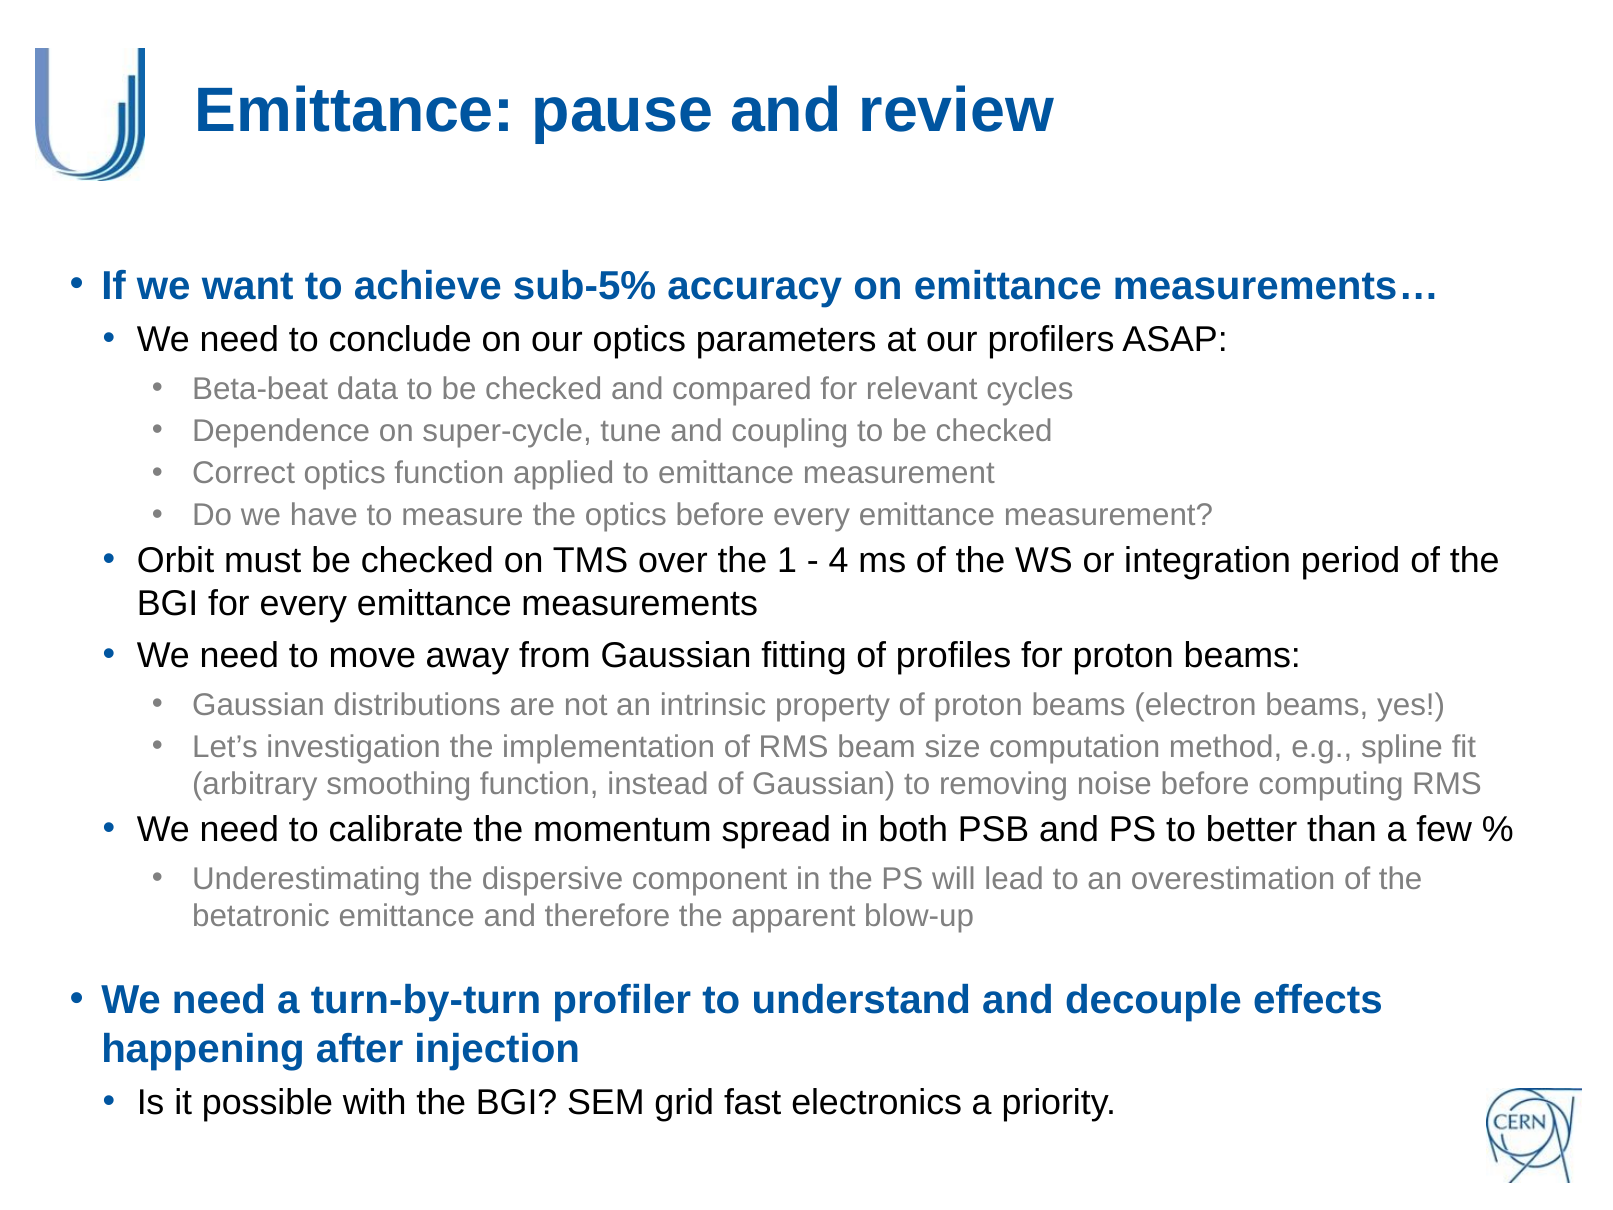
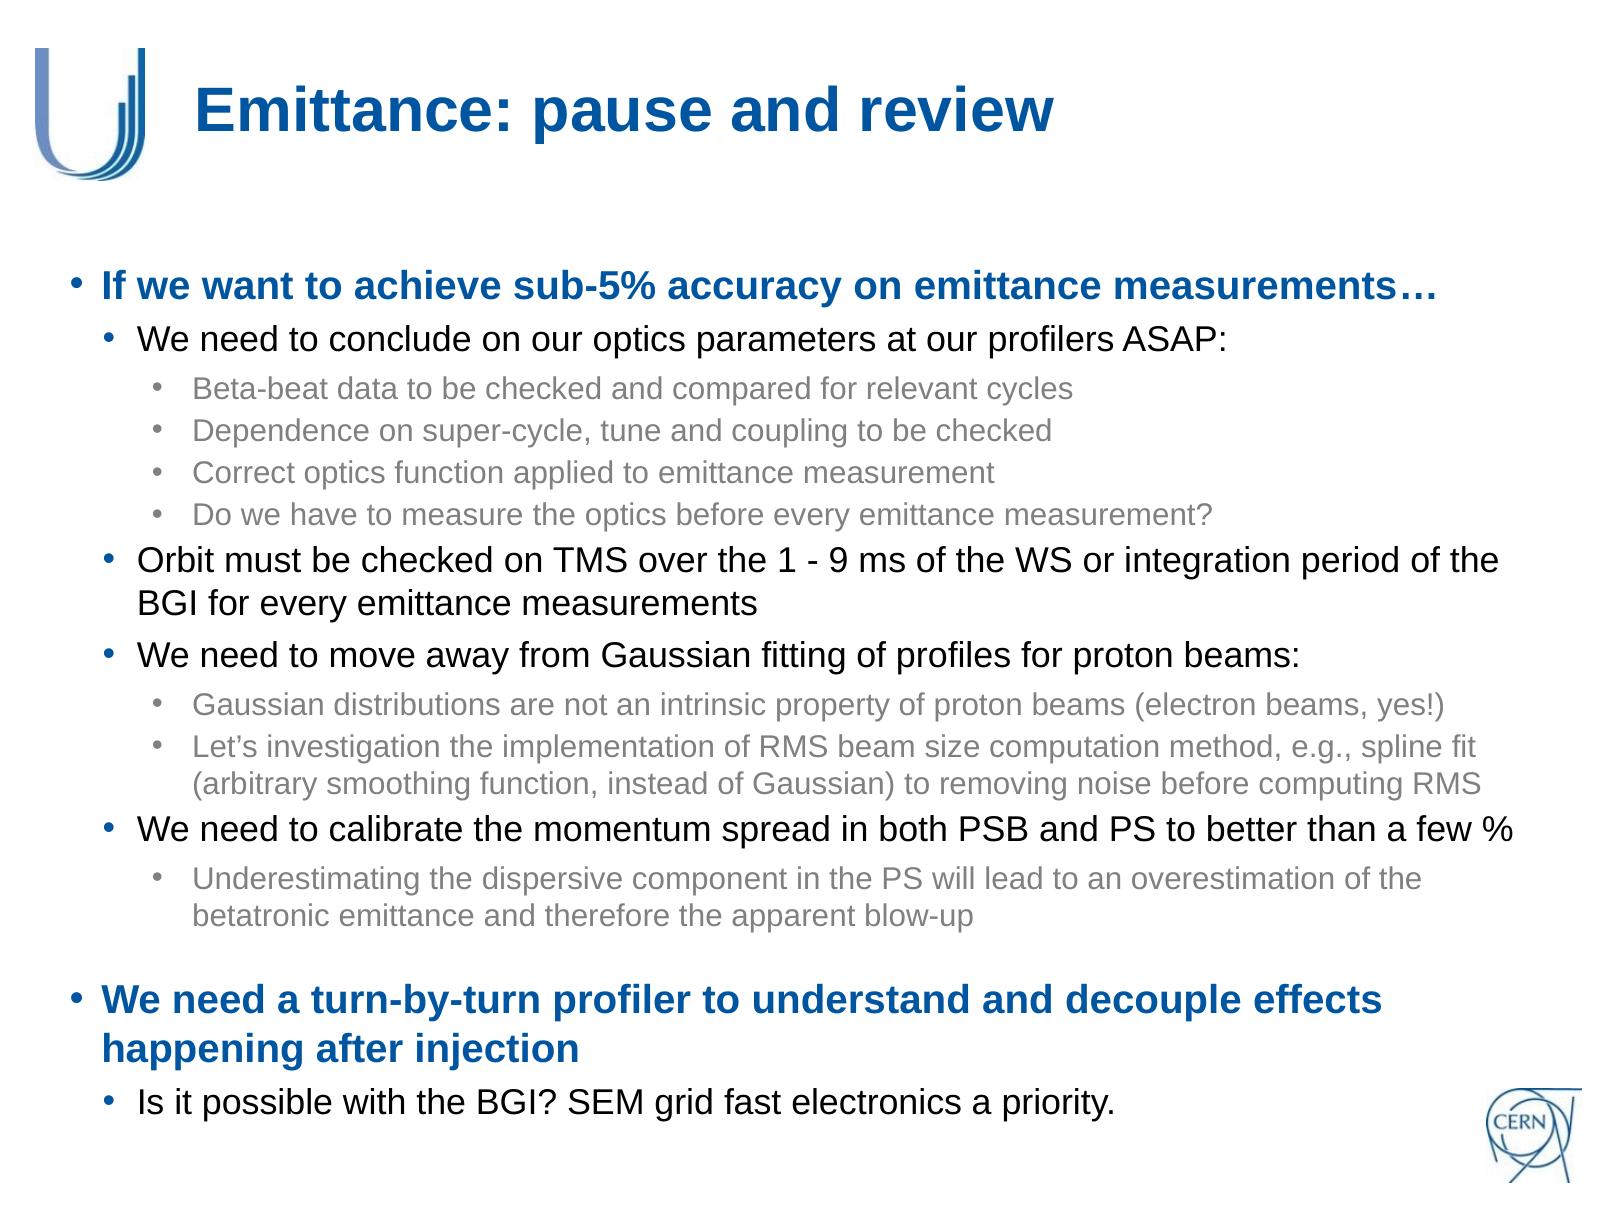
4: 4 -> 9 (839, 561)
